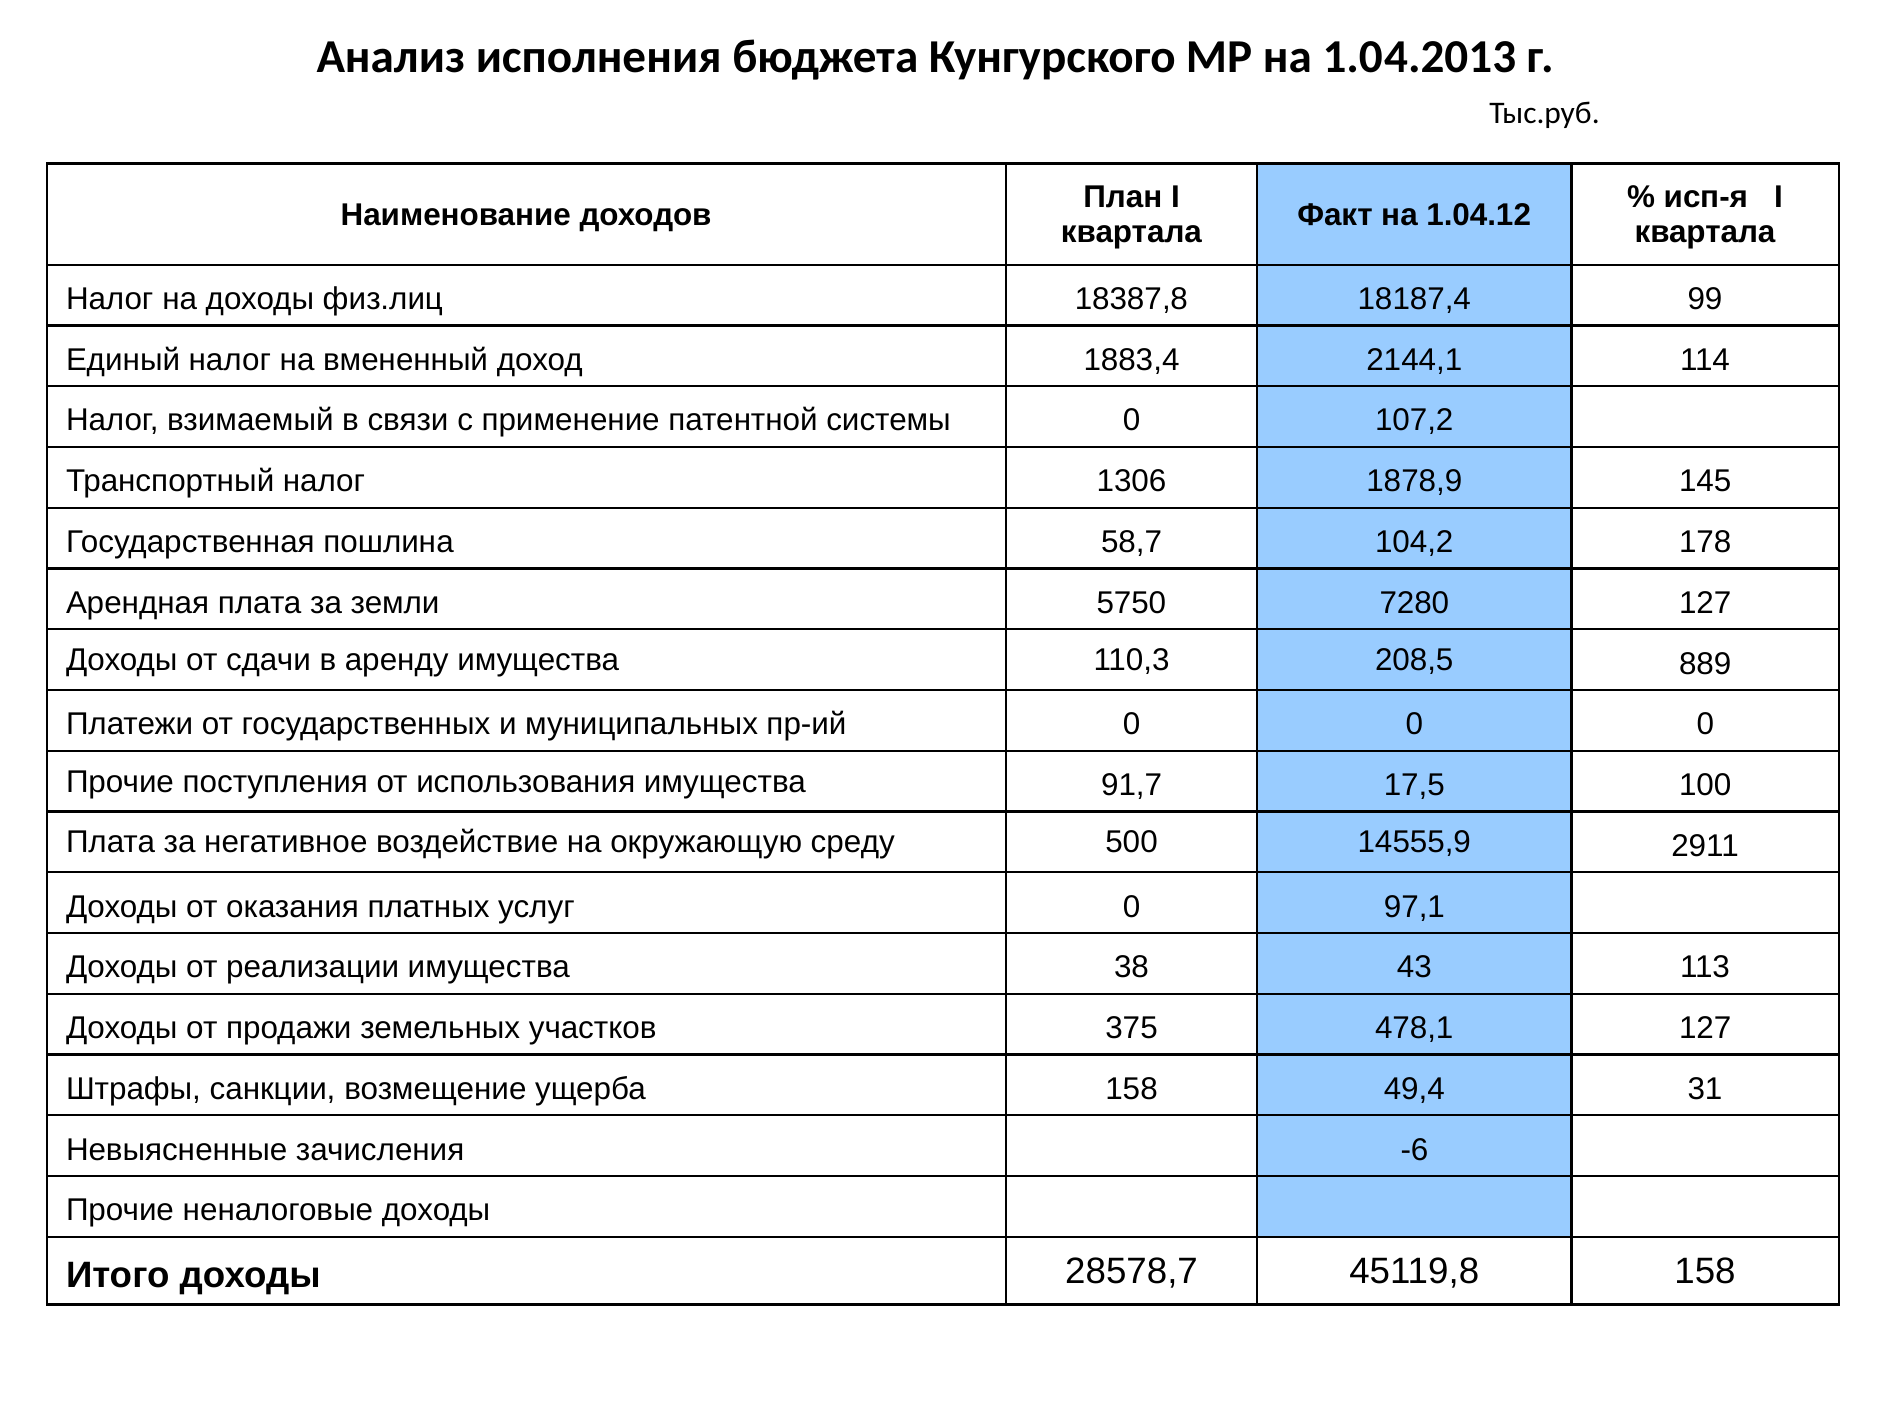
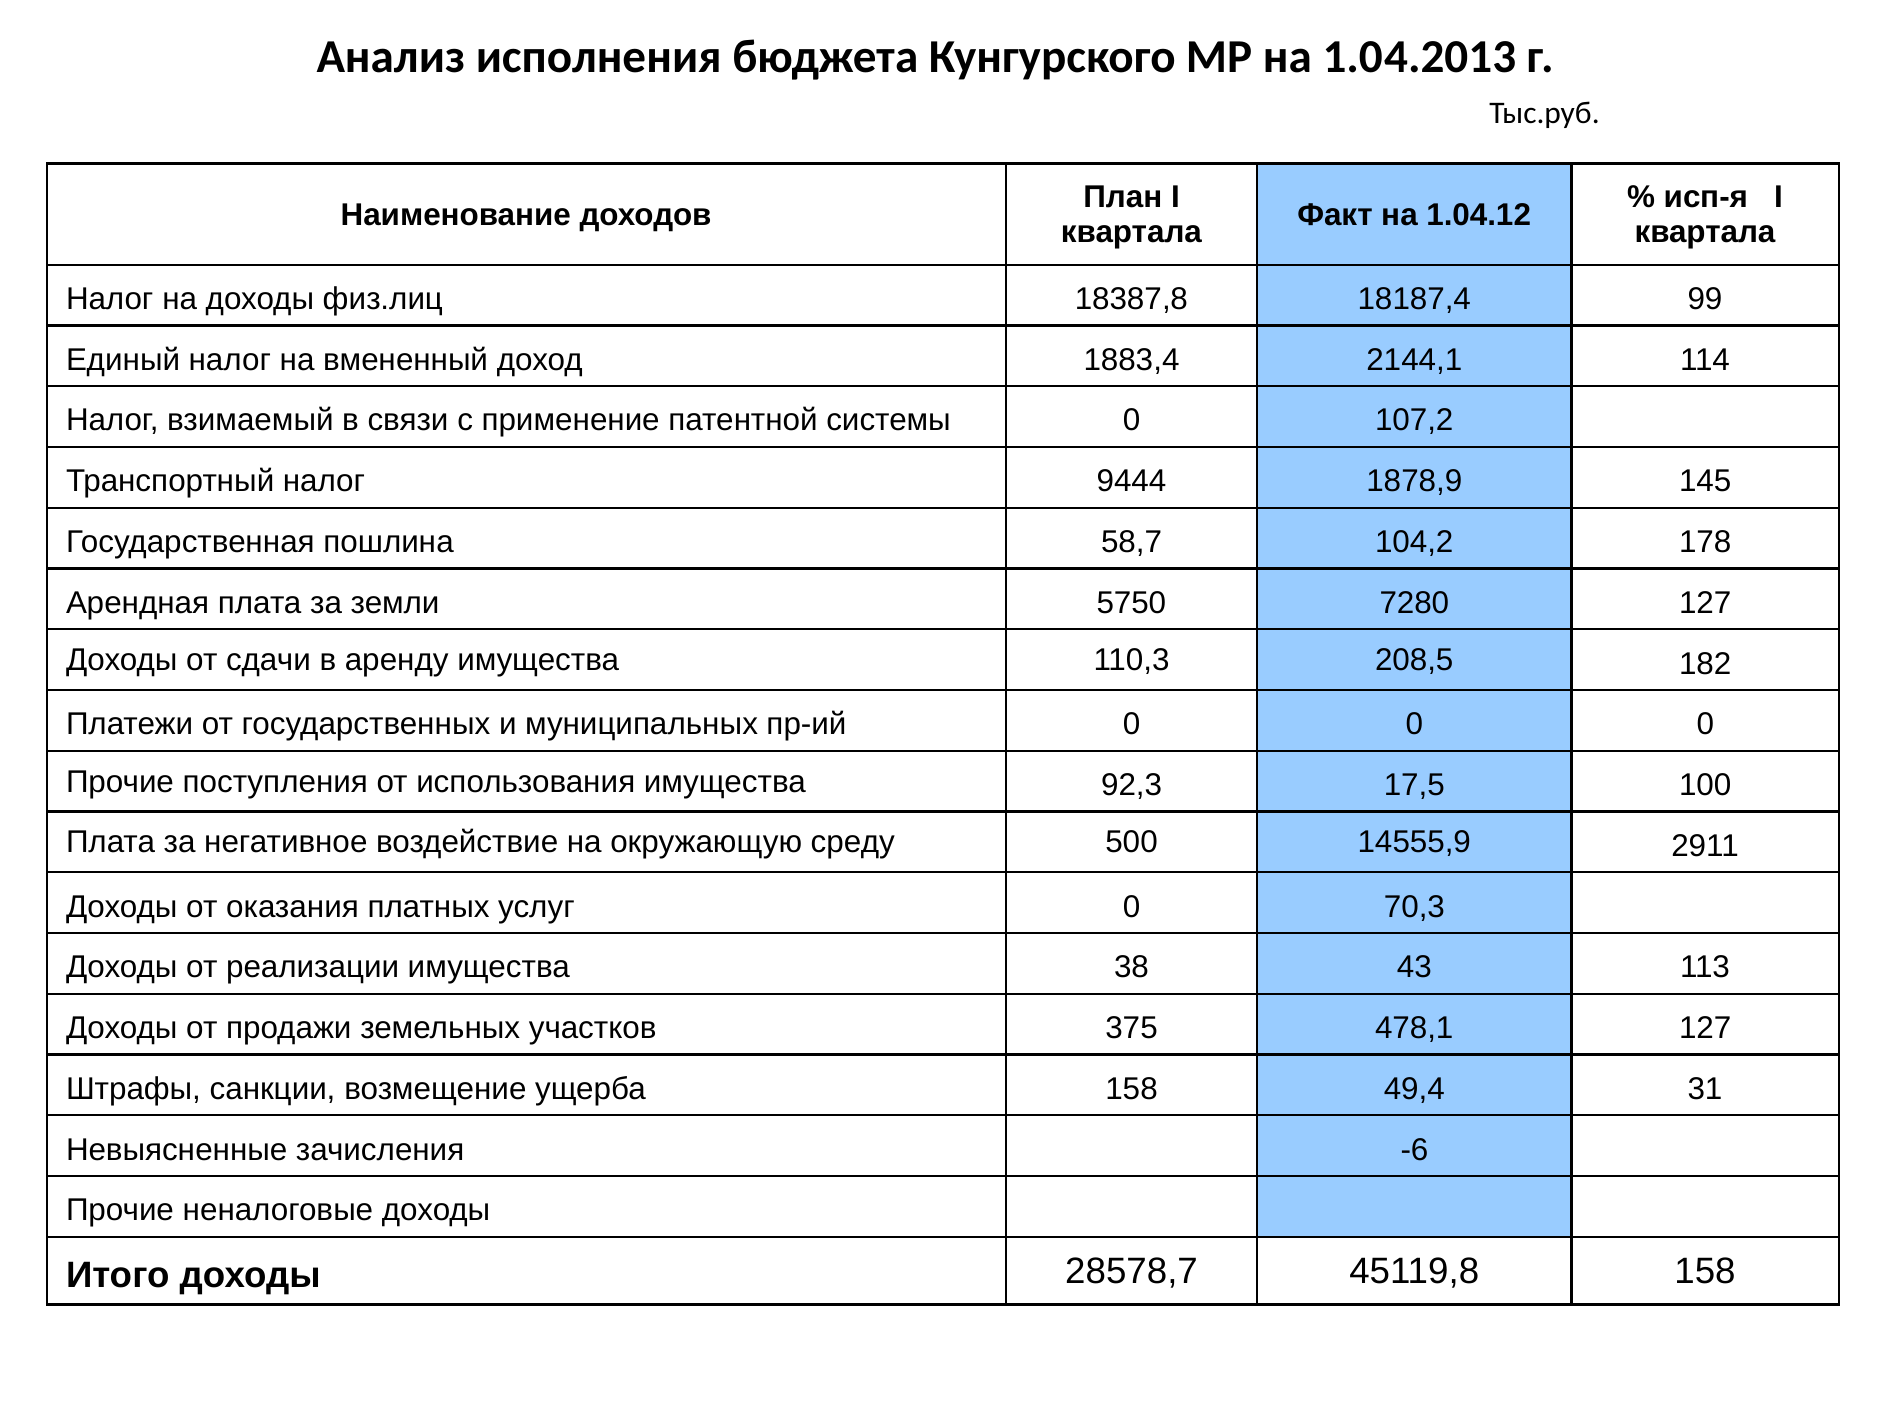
1306: 1306 -> 9444 (1131, 481)
889: 889 -> 182 (1705, 663)
91,7: 91,7 -> 92,3 (1132, 785)
97,1: 97,1 -> 70,3 (1414, 906)
